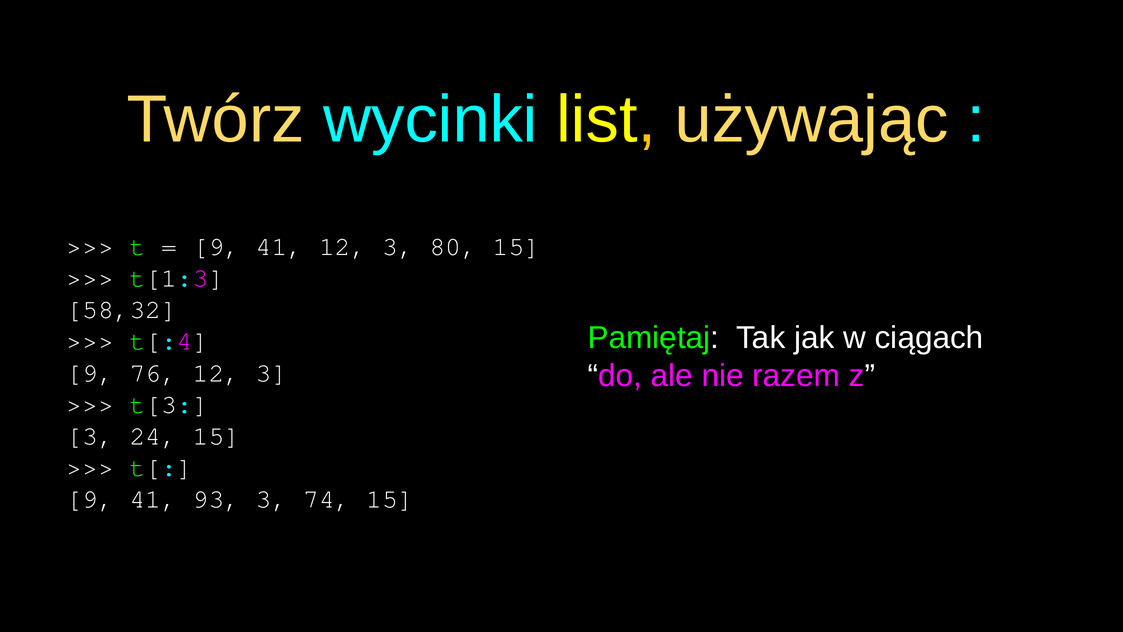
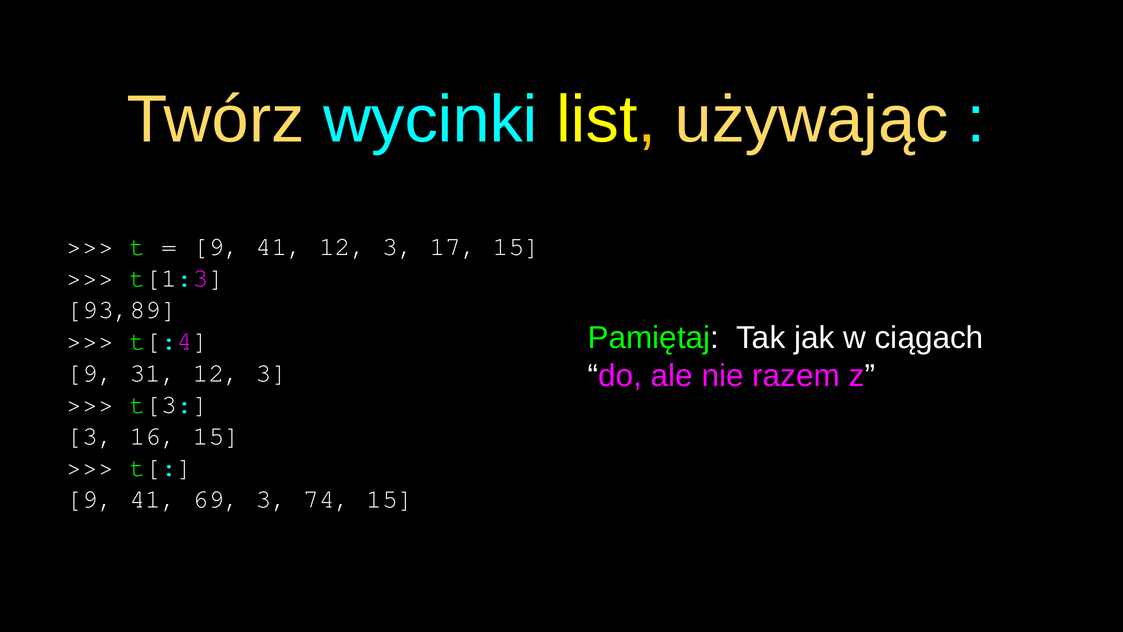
80: 80 -> 17 (453, 246)
58,32: 58,32 -> 93,89 (122, 309)
76: 76 -> 31 (153, 373)
24: 24 -> 16 (153, 436)
93: 93 -> 69 (216, 499)
